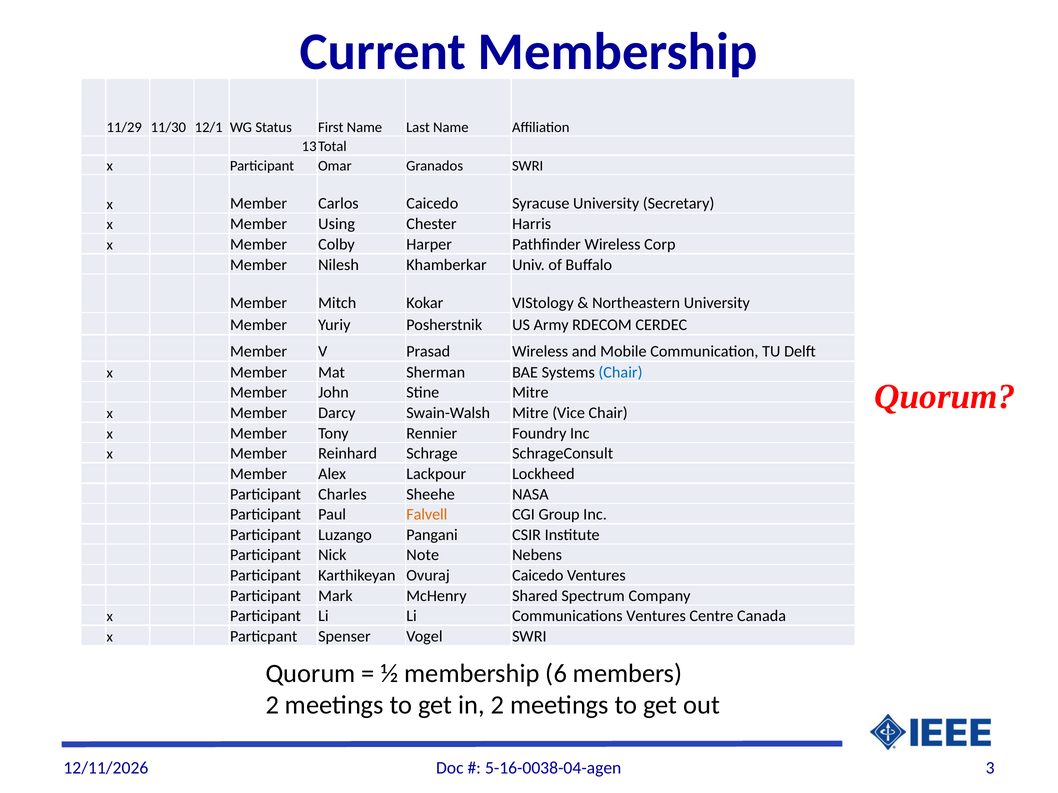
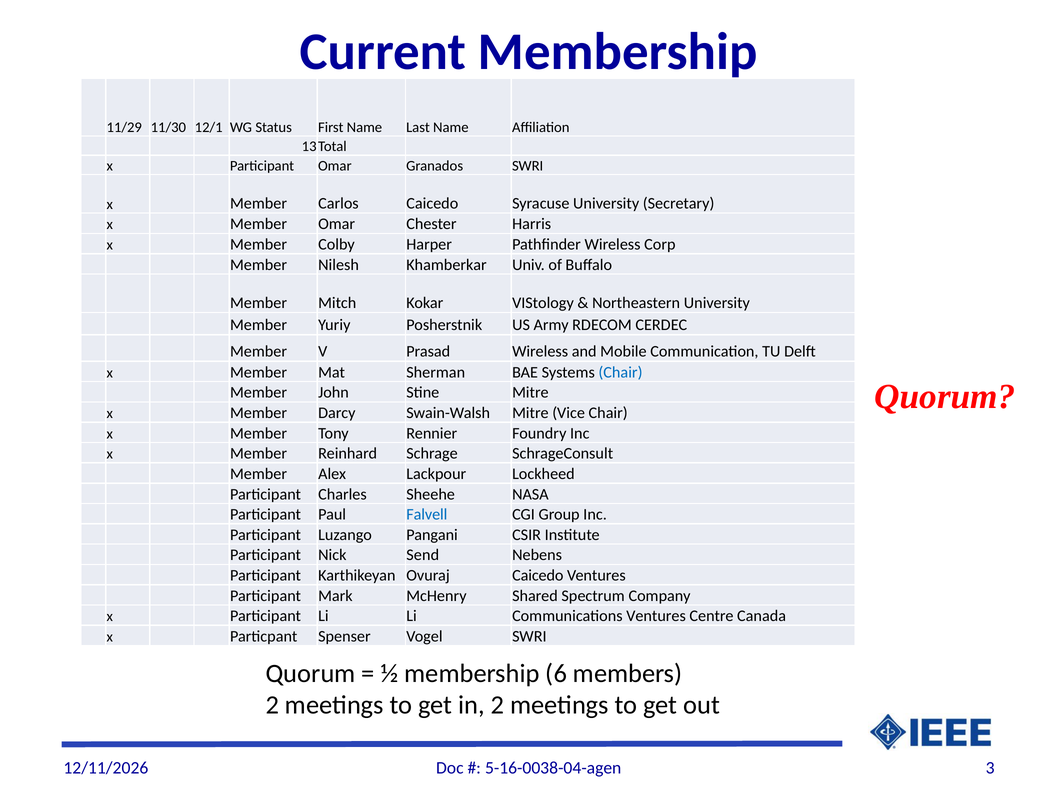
Member Using: Using -> Omar (337, 224)
Falvell colour: orange -> blue (427, 515)
Note: Note -> Send (423, 555)
